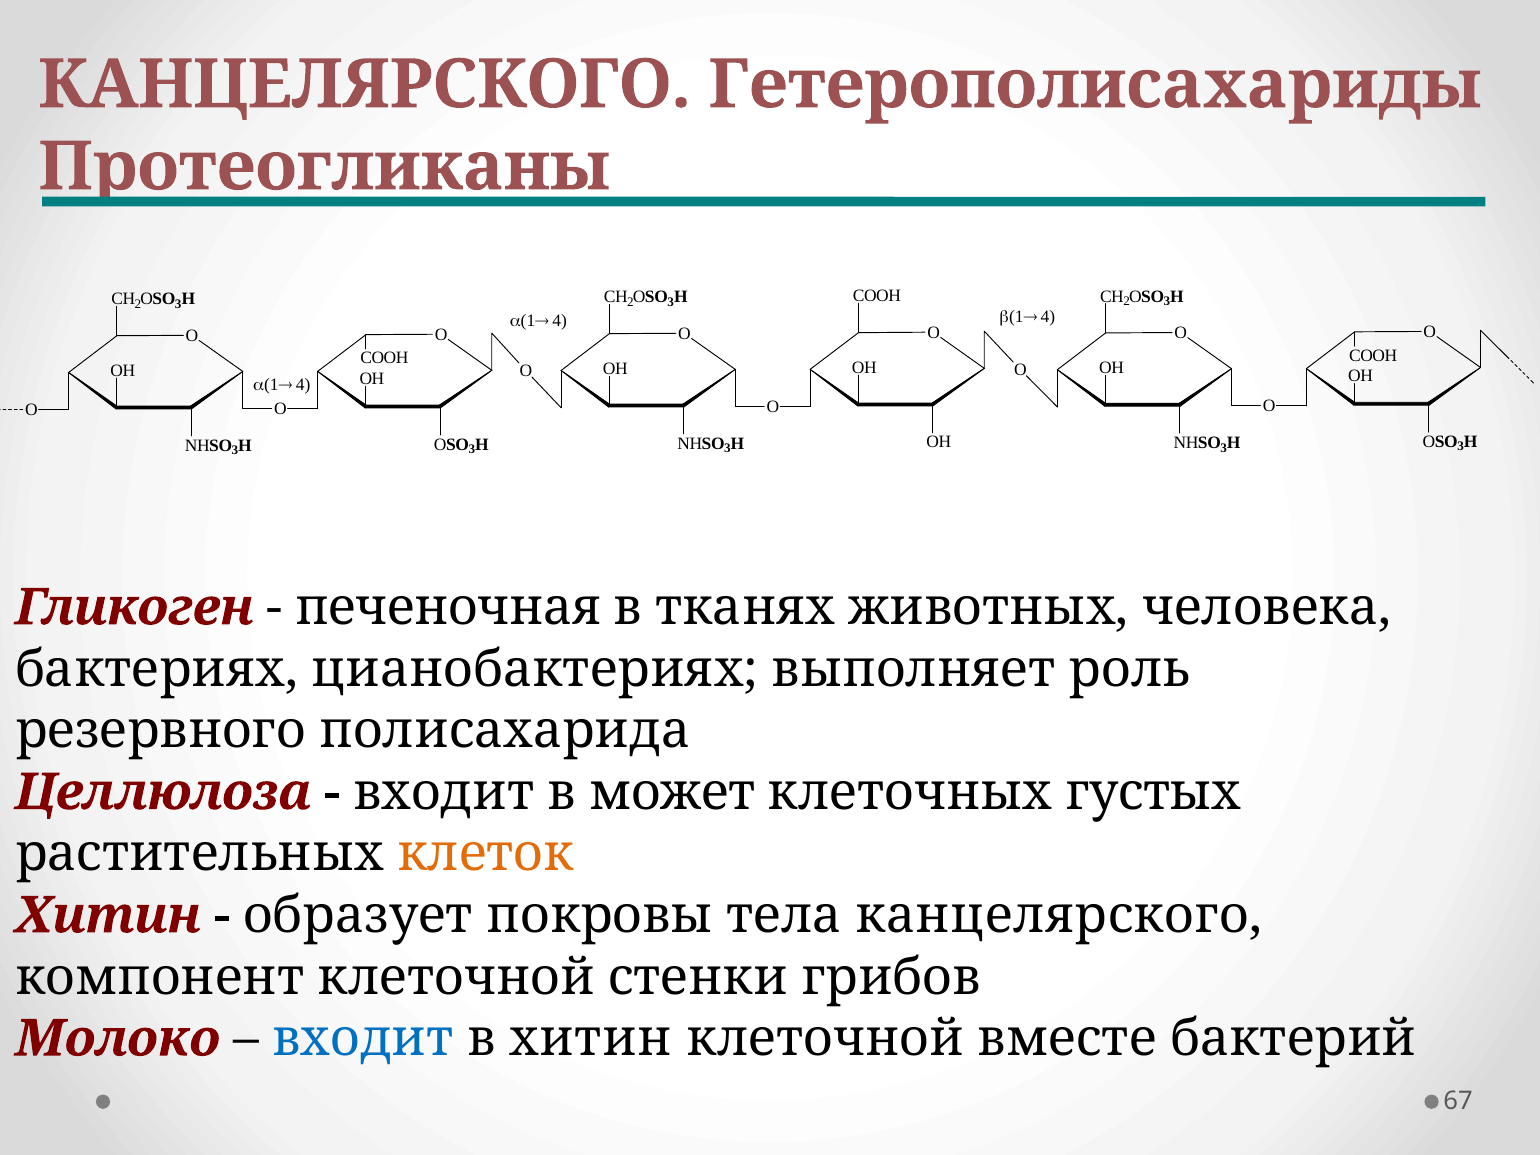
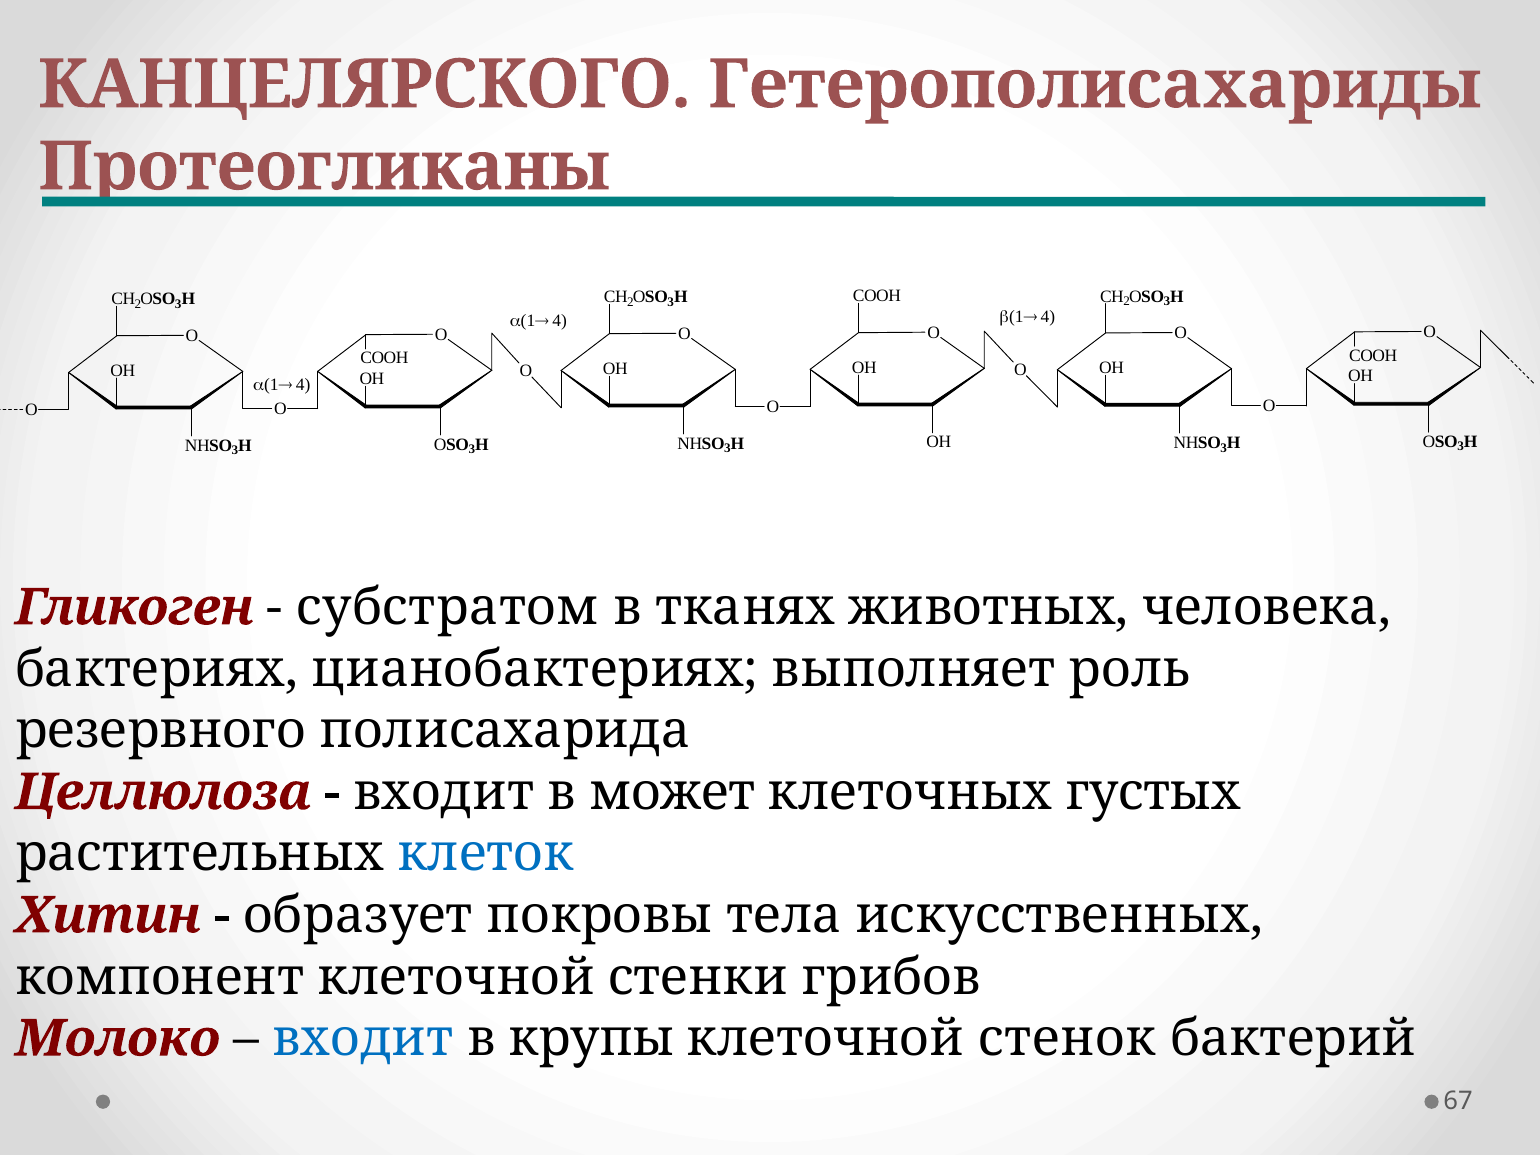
печеночная: печеночная -> субстратом (448, 607)
клеток colour: orange -> blue (486, 854)
тела канцелярского: канцелярского -> искусственных (1059, 915)
в хитин: хитин -> крупы (591, 1039)
вместе: вместе -> стенок (1067, 1039)
